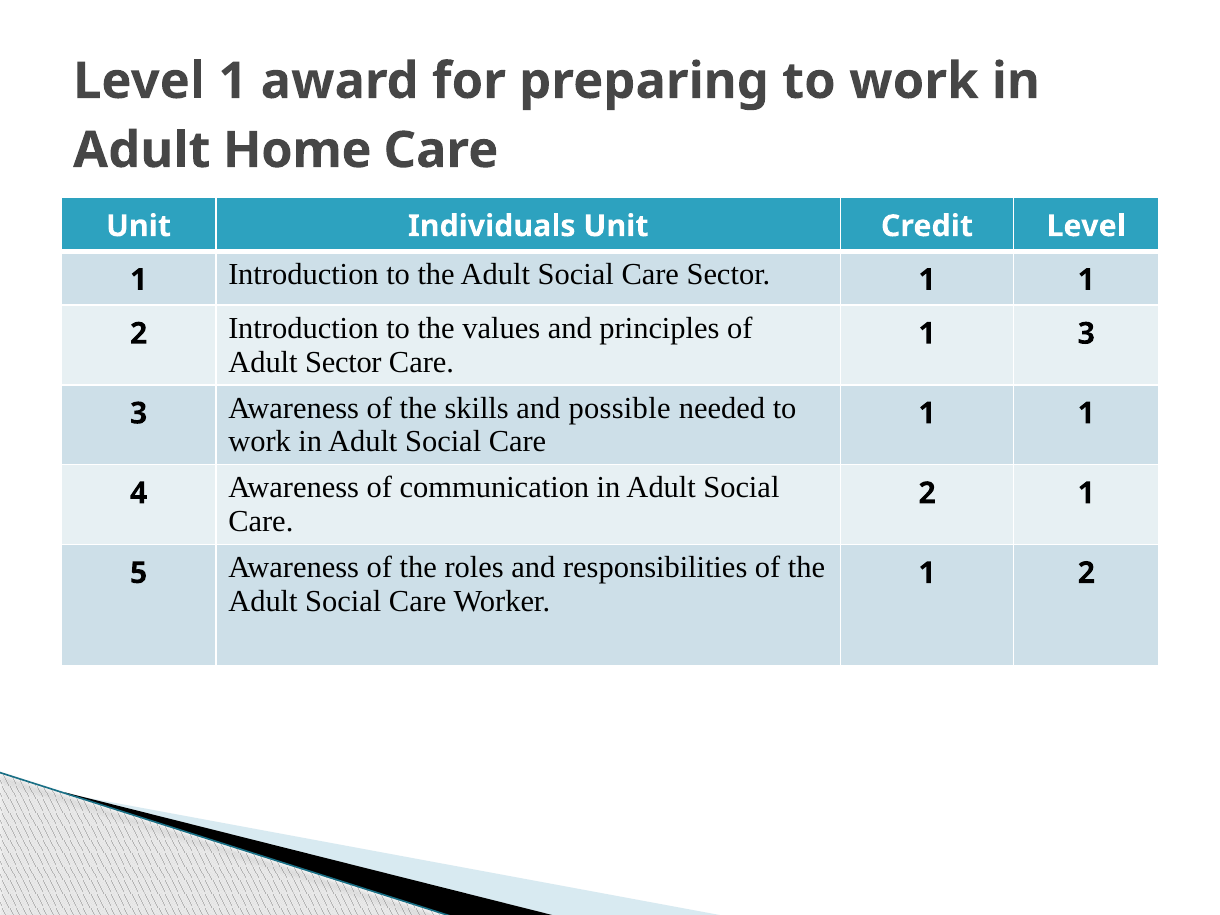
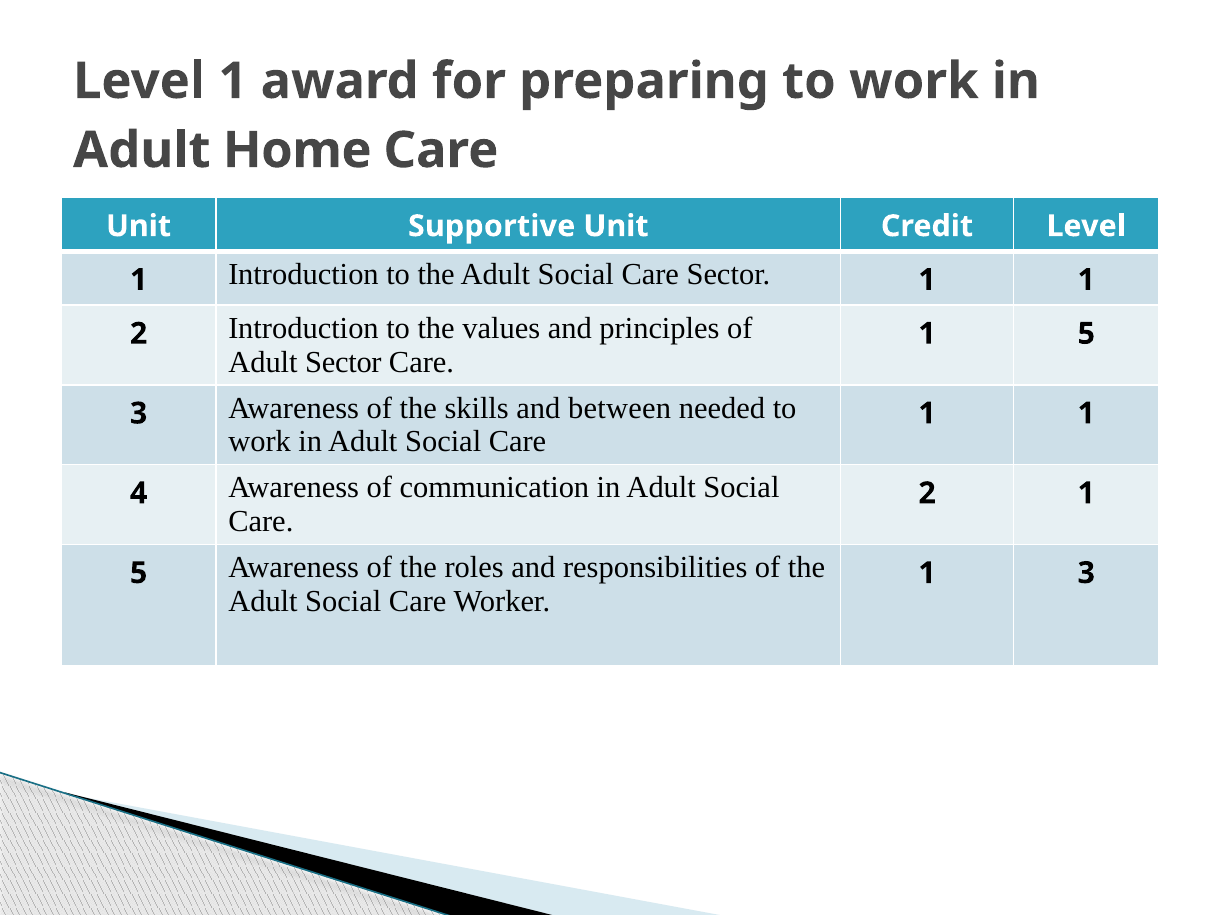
Individuals: Individuals -> Supportive (492, 226)
3: 3 -> 5 (1086, 334)
possible: possible -> between (620, 408)
2: 2 -> 3 (1086, 573)
